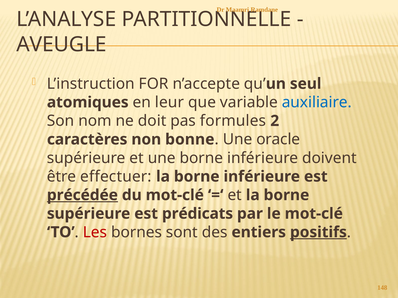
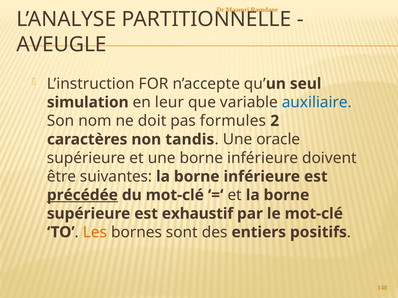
atomiques: atomiques -> simulation (88, 102)
bonne: bonne -> tandis (190, 140)
effectuer: effectuer -> suivantes (116, 177)
prédicats: prédicats -> exhaustif (198, 214)
Les colour: red -> orange (95, 233)
positifs underline: present -> none (318, 233)
